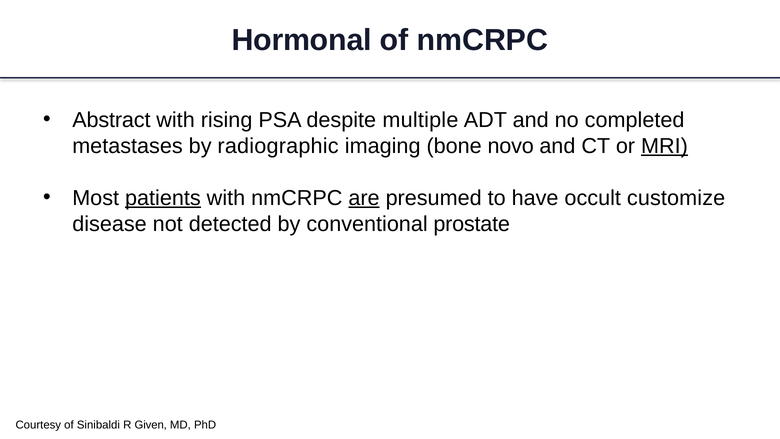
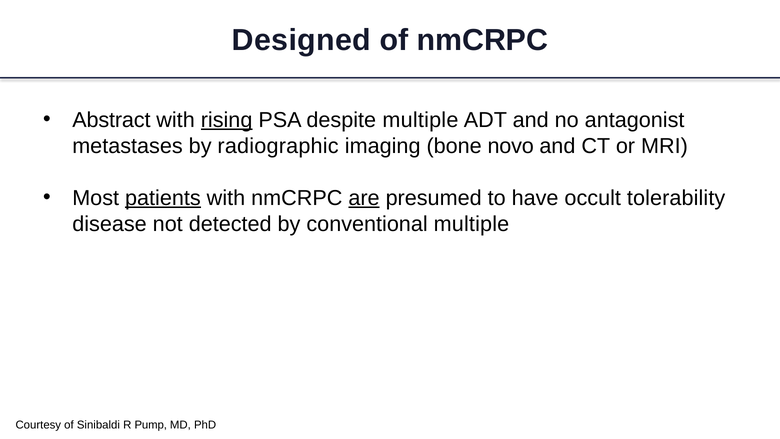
Hormonal: Hormonal -> Designed (301, 40)
rising underline: none -> present (227, 120)
completed: completed -> antagonist (635, 120)
MRI underline: present -> none (664, 146)
customize: customize -> tolerability (676, 198)
conventional prostate: prostate -> multiple (471, 224)
Given: Given -> Pump (151, 425)
